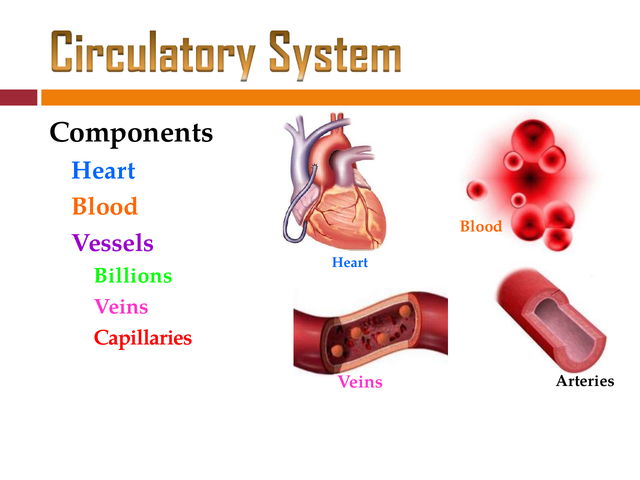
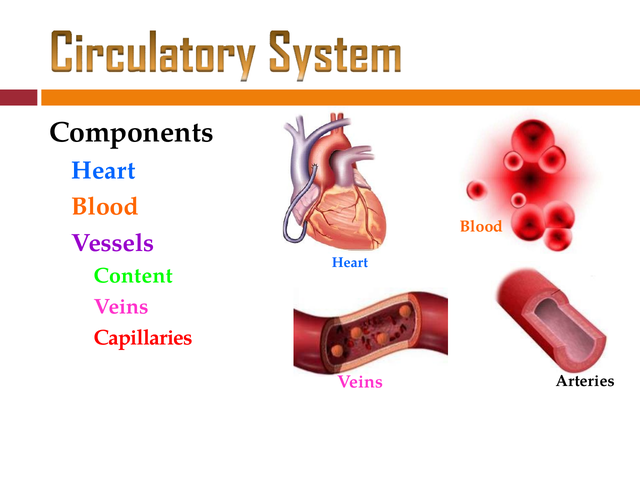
Billions: Billions -> Content (133, 276)
